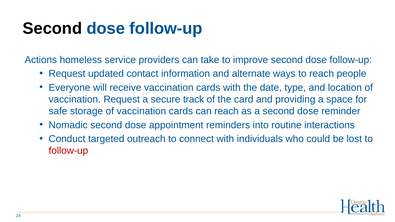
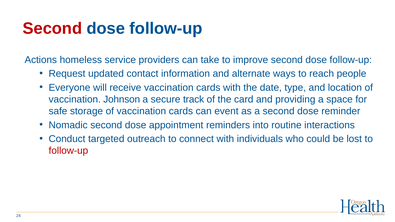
Second colour: black -> red (52, 29)
vaccination Request: Request -> Johnson (122, 99)
can reach: reach -> event (226, 111)
